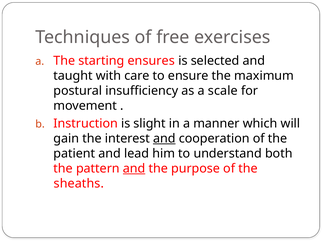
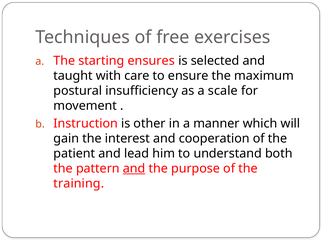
slight: slight -> other (150, 124)
and underline: present -> none (164, 139)
sheaths: sheaths -> training (79, 184)
